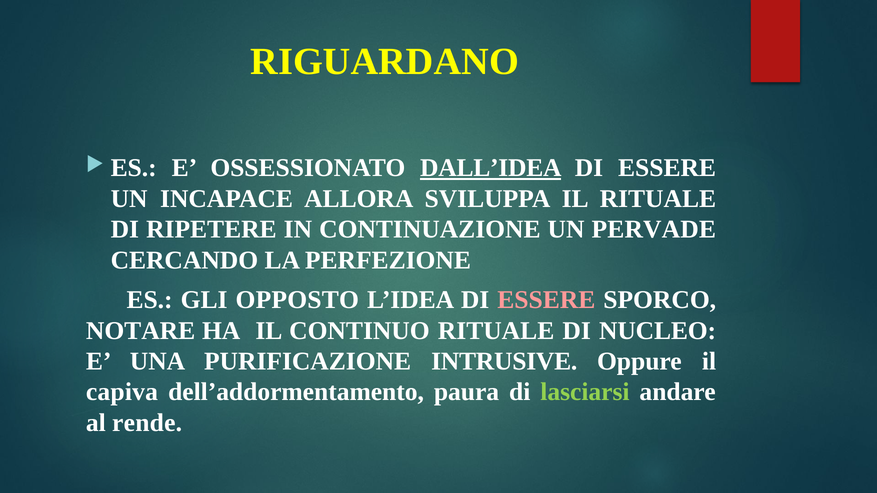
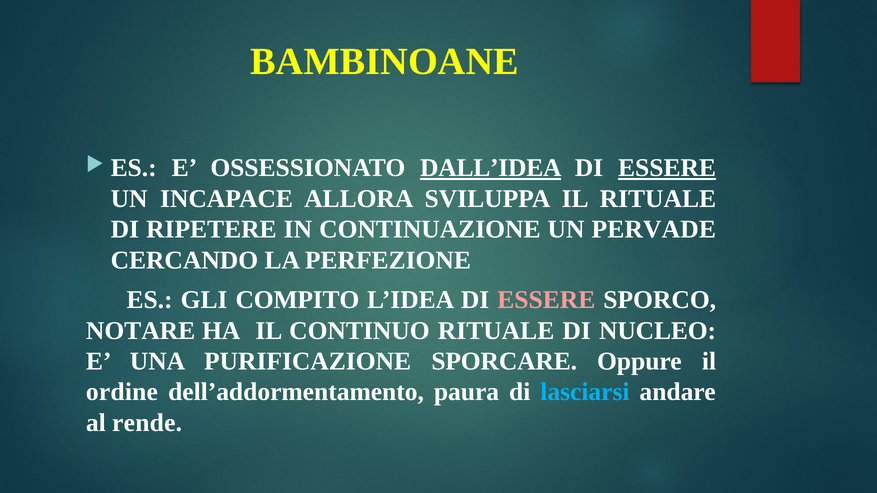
RIGUARDANO: RIGUARDANO -> BAMBINOANE (385, 62)
ESSERE underline: none -> present (667, 168)
OPPOSTO: OPPOSTO -> COMPITO (297, 300)
INTRUSIVE: INTRUSIVE -> SPORCARE (504, 362)
capiva: capiva -> ordine (122, 392)
lasciarsi colour: light green -> light blue (585, 392)
